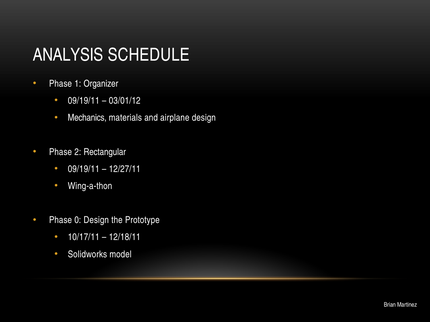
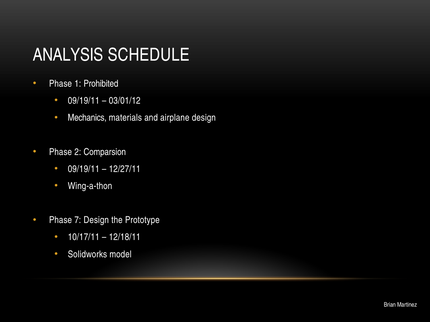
Organizer: Organizer -> Prohibited (101, 84)
Rectangular: Rectangular -> Comparsion (105, 152)
0: 0 -> 7 (78, 220)
